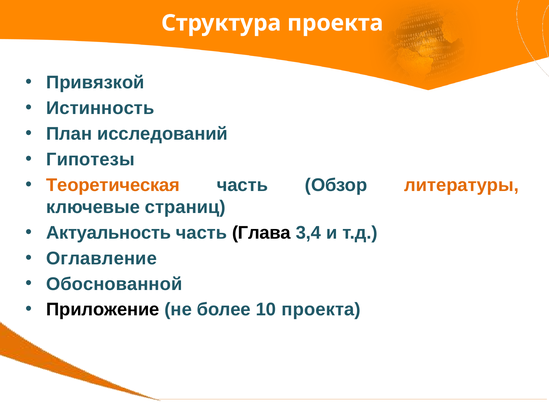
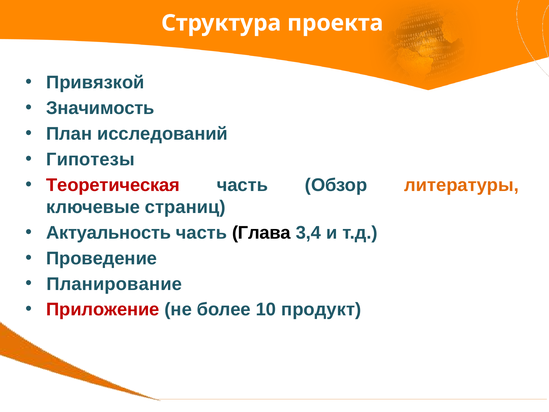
Истинность: Истинность -> Значимость (100, 108)
Теоретическая colour: orange -> red (113, 185)
Оглавление: Оглавление -> Проведение (102, 258)
Обоснованной: Обоснованной -> Планирование (114, 284)
Приложение colour: black -> red (103, 309)
10 проекта: проекта -> продукт (321, 309)
